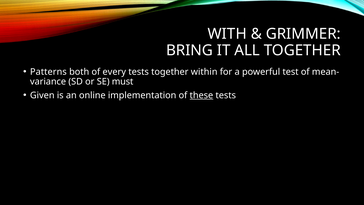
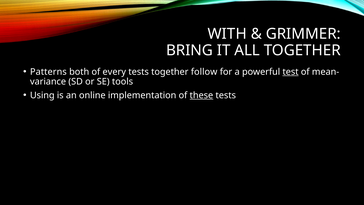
within: within -> follow (204, 72)
test underline: none -> present (291, 72)
must: must -> tools (123, 82)
Given: Given -> Using (42, 95)
